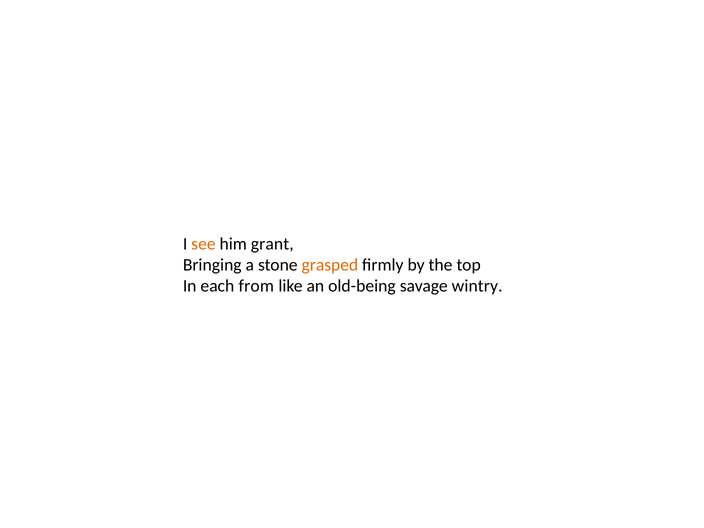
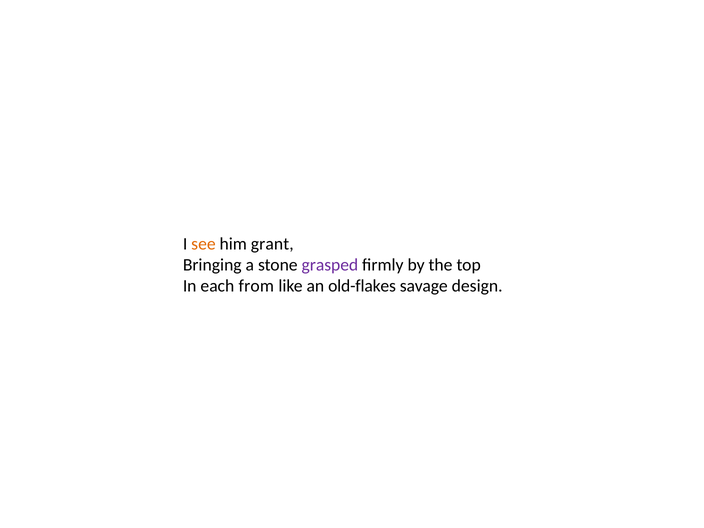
grasped colour: orange -> purple (330, 265)
old-being: old-being -> old-flakes (362, 286)
wintry: wintry -> design (477, 286)
